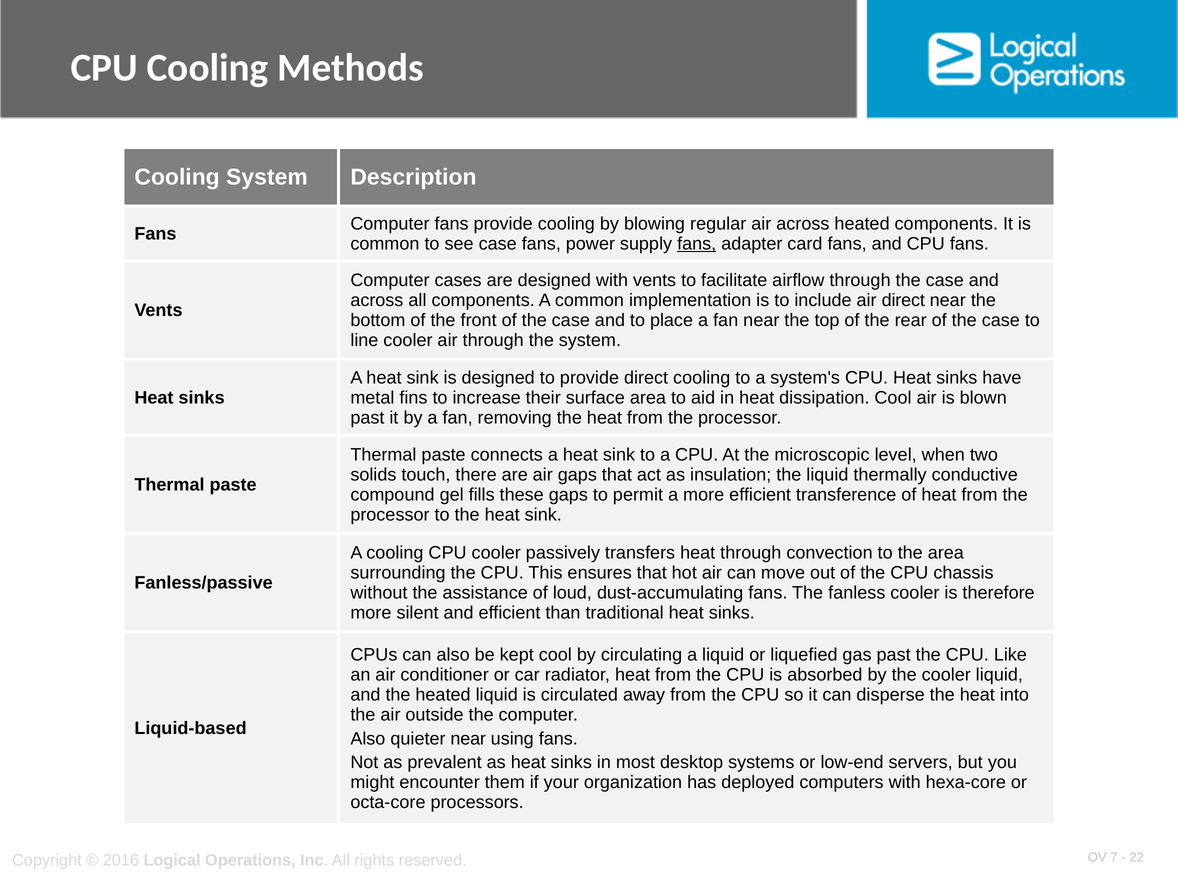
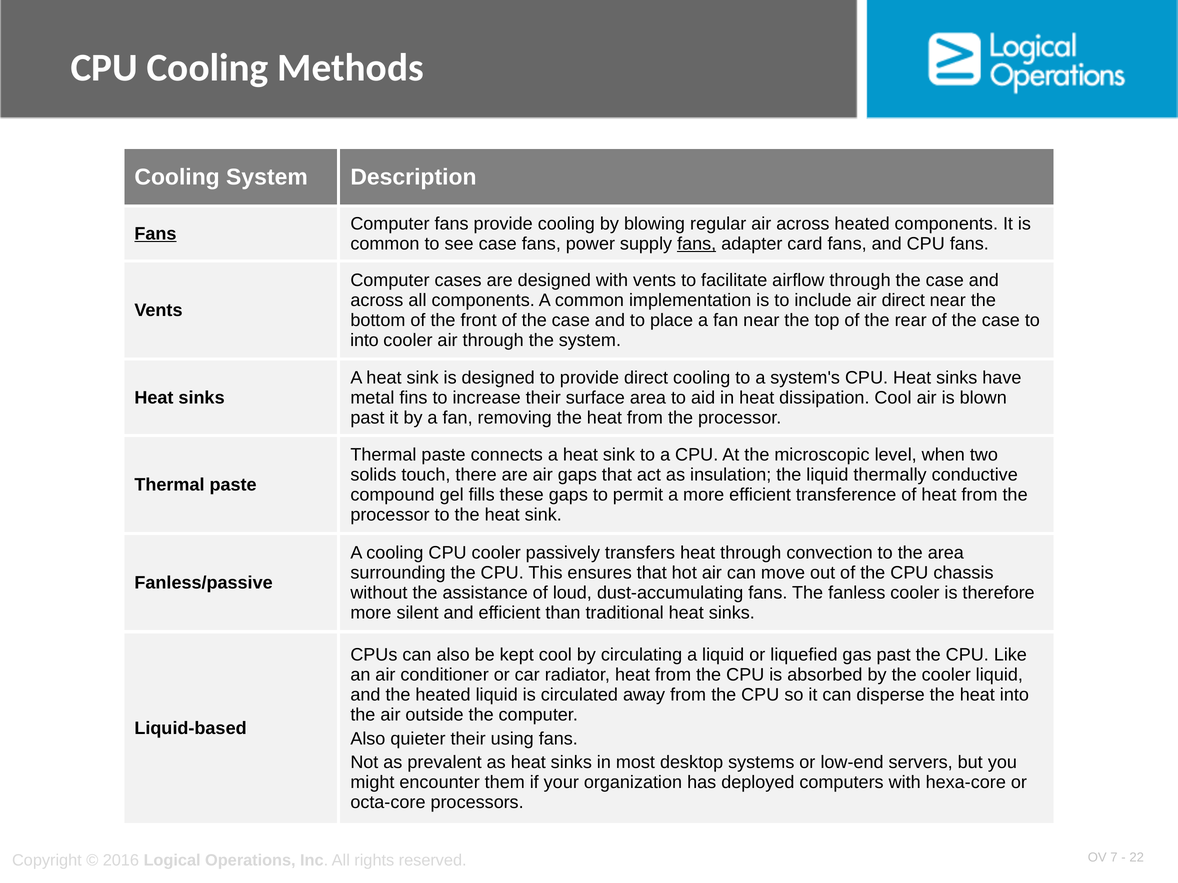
Fans underline: none -> present (155, 234)
line: line -> into (364, 341)
quieter near: near -> their (468, 739)
